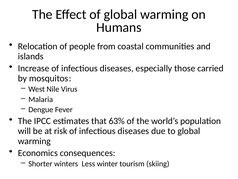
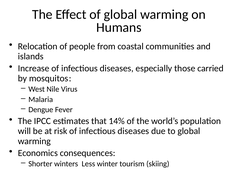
63%: 63% -> 14% (117, 121)
